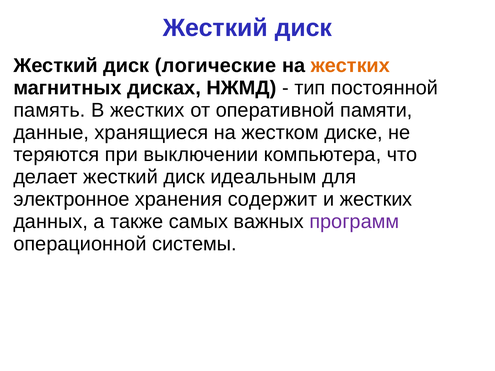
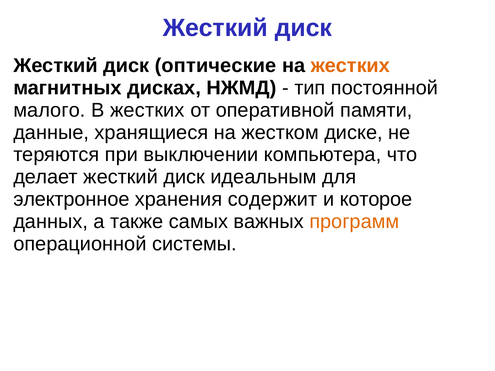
логические: логические -> оптические (216, 66)
память: память -> малого (49, 110)
и жестких: жестких -> которое (376, 199)
программ colour: purple -> orange (354, 222)
